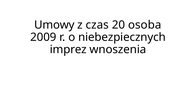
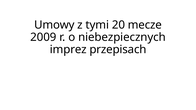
czas: czas -> tymi (97, 25)
osoba: osoba -> mecze (145, 25)
wnoszenia: wnoszenia -> przepisach (118, 50)
